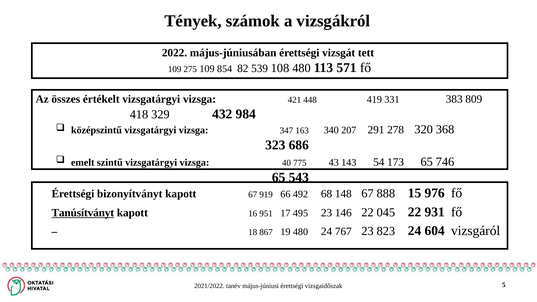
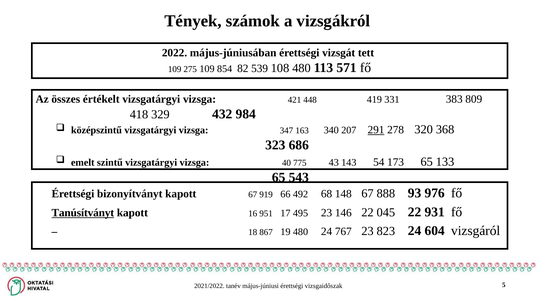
291 underline: none -> present (376, 130)
746: 746 -> 133 (445, 162)
15: 15 -> 93 (415, 193)
